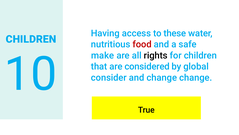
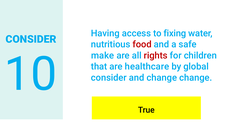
these: these -> fixing (175, 33)
CHILDREN: CHILDREN -> CONSIDER (31, 39)
rights colour: black -> red (156, 55)
considered: considered -> healthcare (147, 66)
